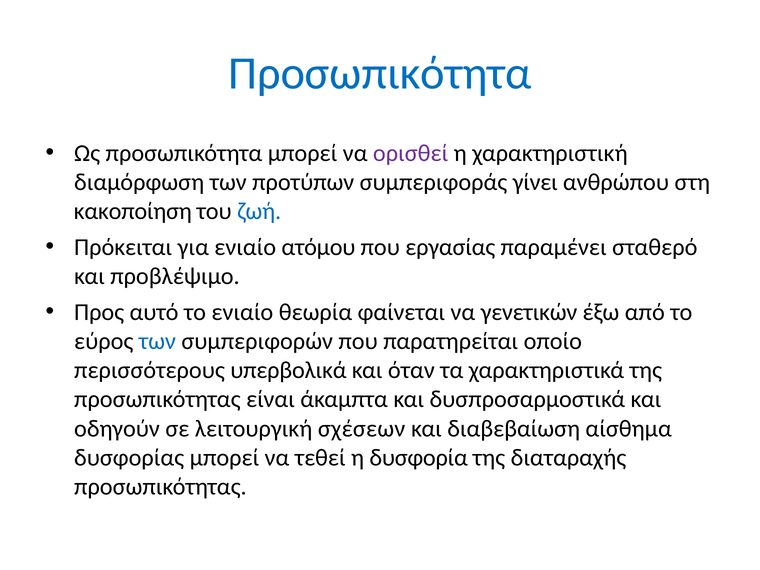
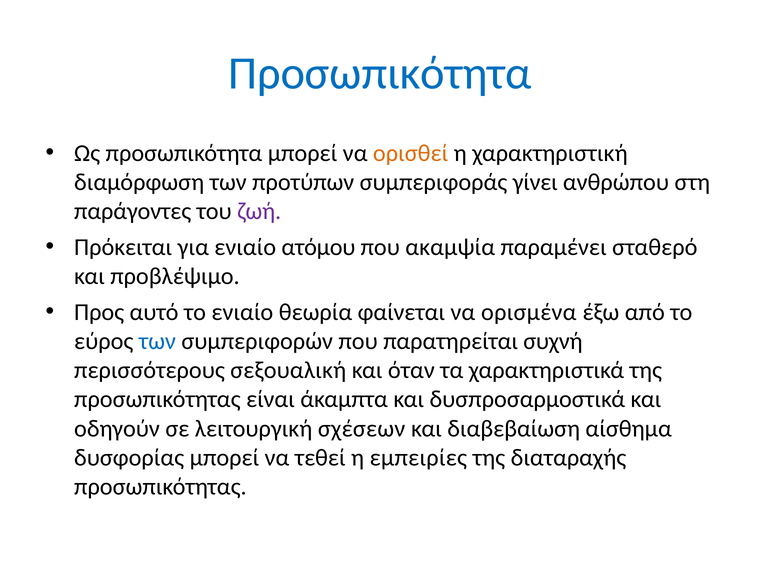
ορισθεί colour: purple -> orange (411, 153)
κακοποίηση: κακοποίηση -> παράγοντες (133, 211)
ζωή colour: blue -> purple (259, 211)
εργασίας: εργασίας -> ακαμψία (450, 247)
γενετικών: γενετικών -> ορισμένα (529, 312)
οποίο: οποίο -> συχνή (553, 341)
υπερβολικά: υπερβολικά -> σεξουαλική (288, 370)
δυσφορία: δυσφορία -> εμπειρίες (418, 458)
